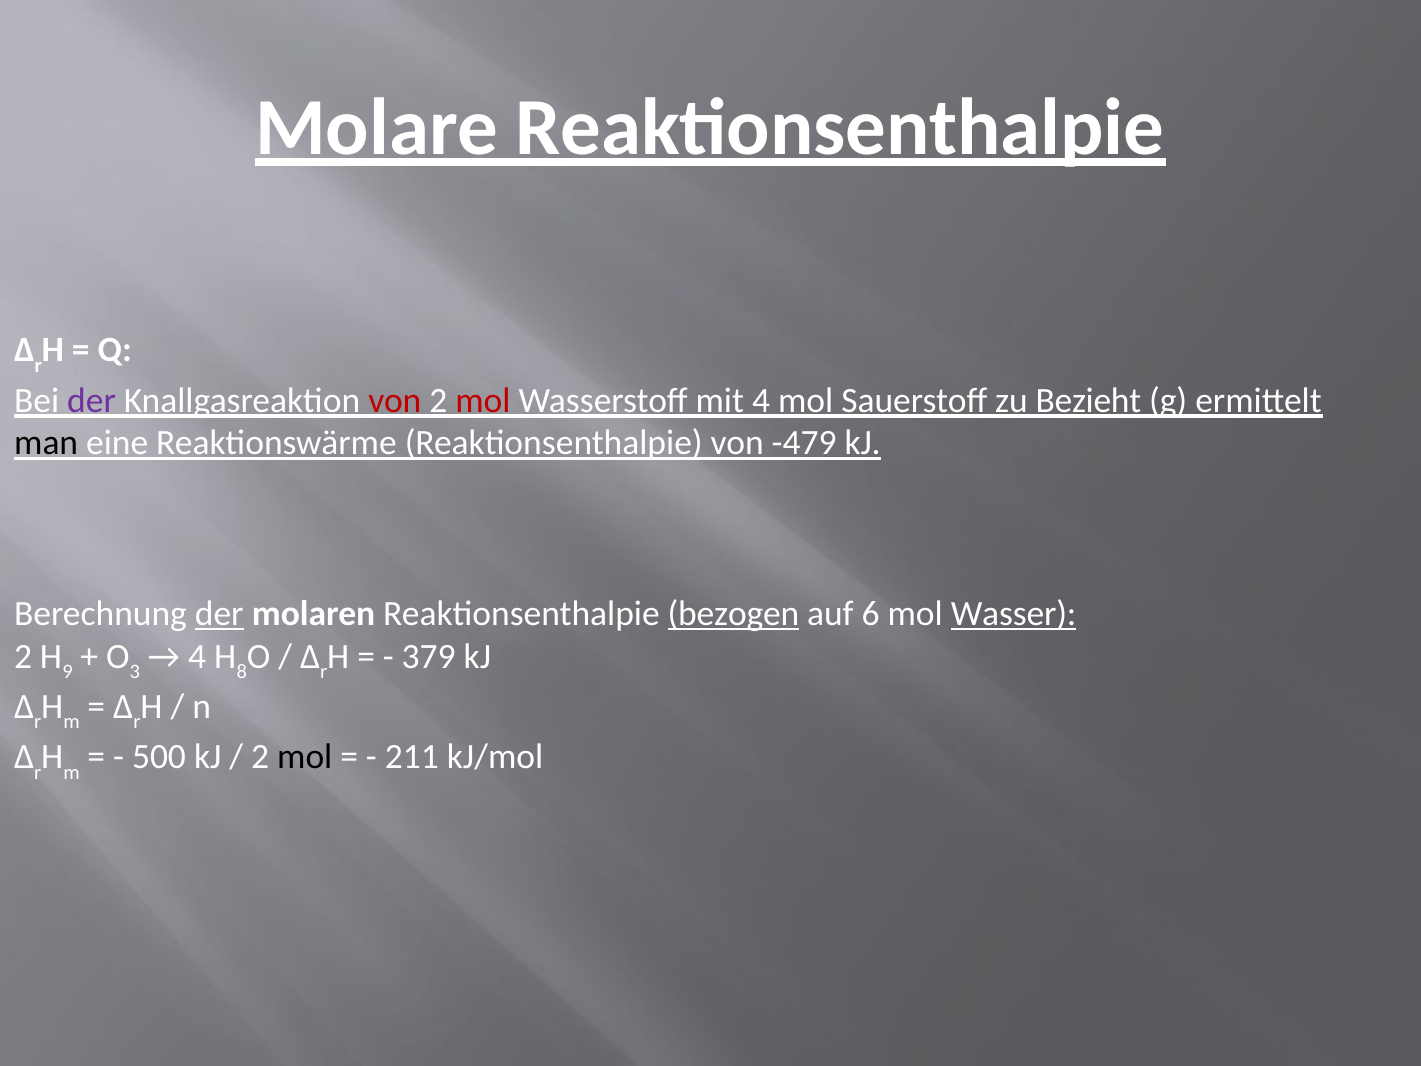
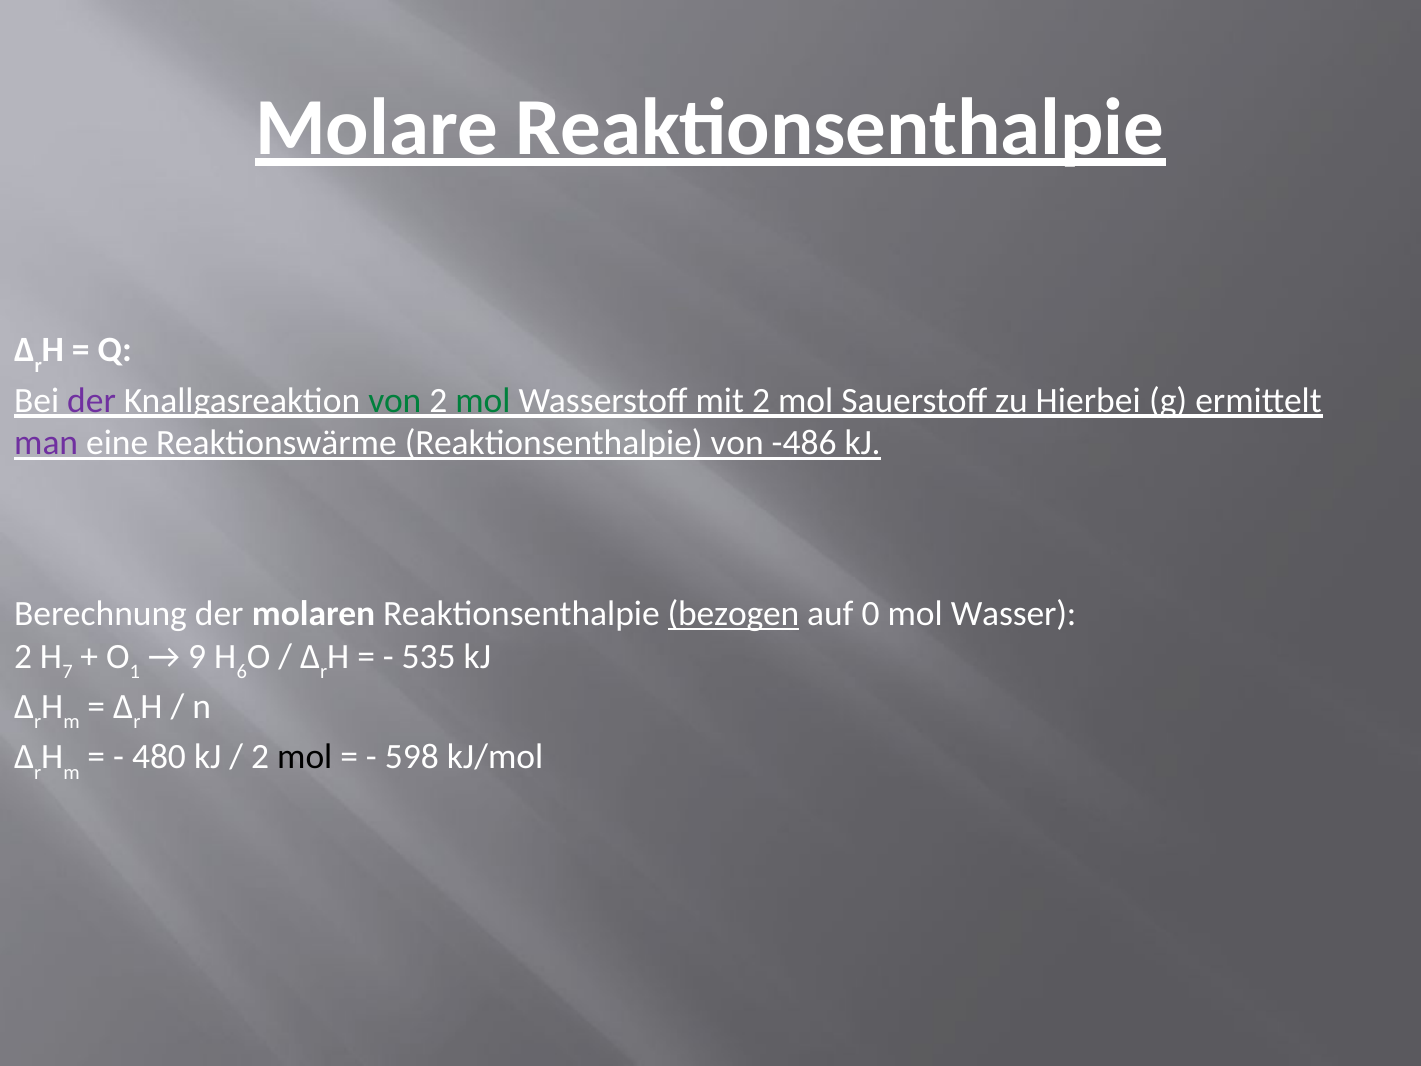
von colour: red -> green (395, 400)
mol colour: red -> green (483, 400)
mit 4: 4 -> 2 (761, 400)
Bezieht: Bezieht -> Hierbei (1088, 400)
man colour: black -> purple (46, 443)
-479: -479 -> -486 (804, 443)
der underline: present -> none (219, 614)
6: 6 -> 0 (871, 614)
Wasser underline: present -> none (1014, 614)
9: 9 -> 7 (67, 672)
3: 3 -> 1 (135, 672)
4: 4 -> 9 (197, 656)
8: 8 -> 6 (242, 672)
379: 379 -> 535 (429, 656)
500: 500 -> 480 (159, 757)
211: 211 -> 598 (412, 757)
